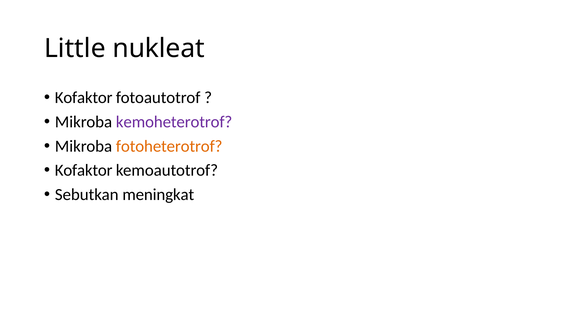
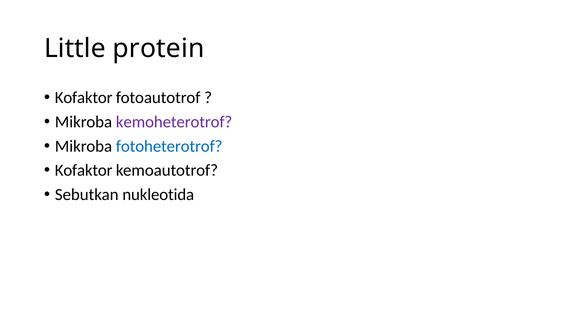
nukleat: nukleat -> protein (158, 49)
fotoheterotrof colour: orange -> blue (169, 146)
meningkat: meningkat -> nukleotida (158, 195)
